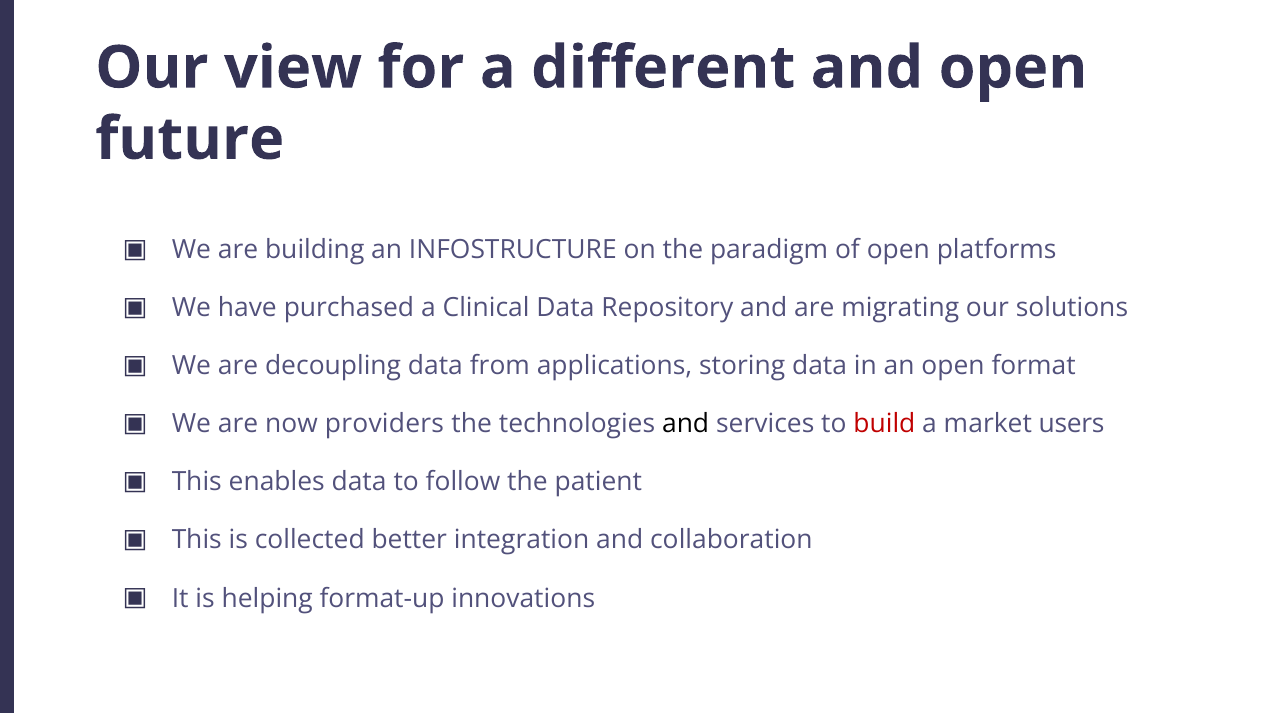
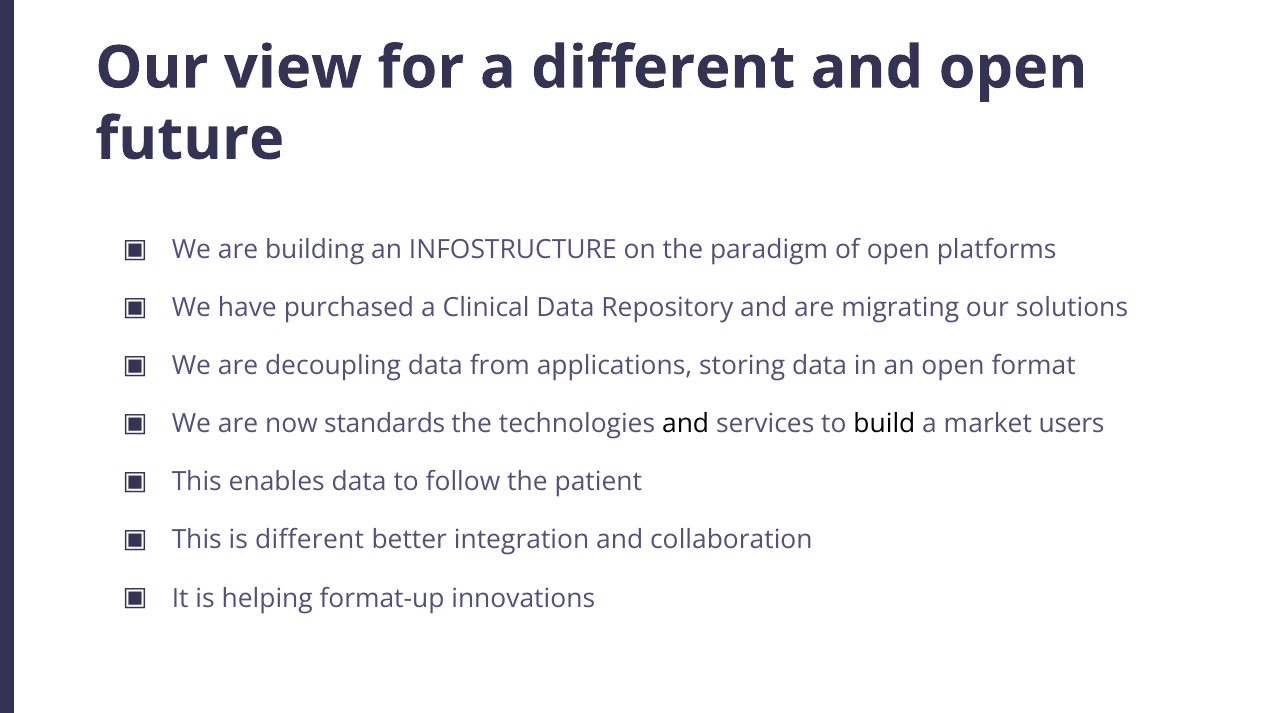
providers: providers -> standards (385, 424)
build colour: red -> black (884, 424)
is collected: collected -> different (310, 540)
